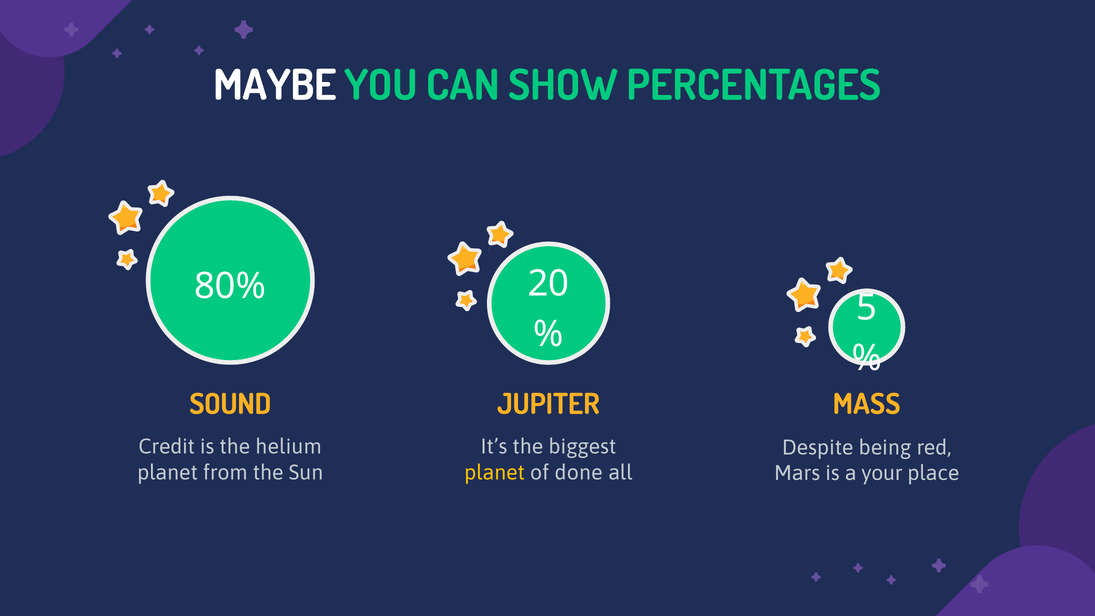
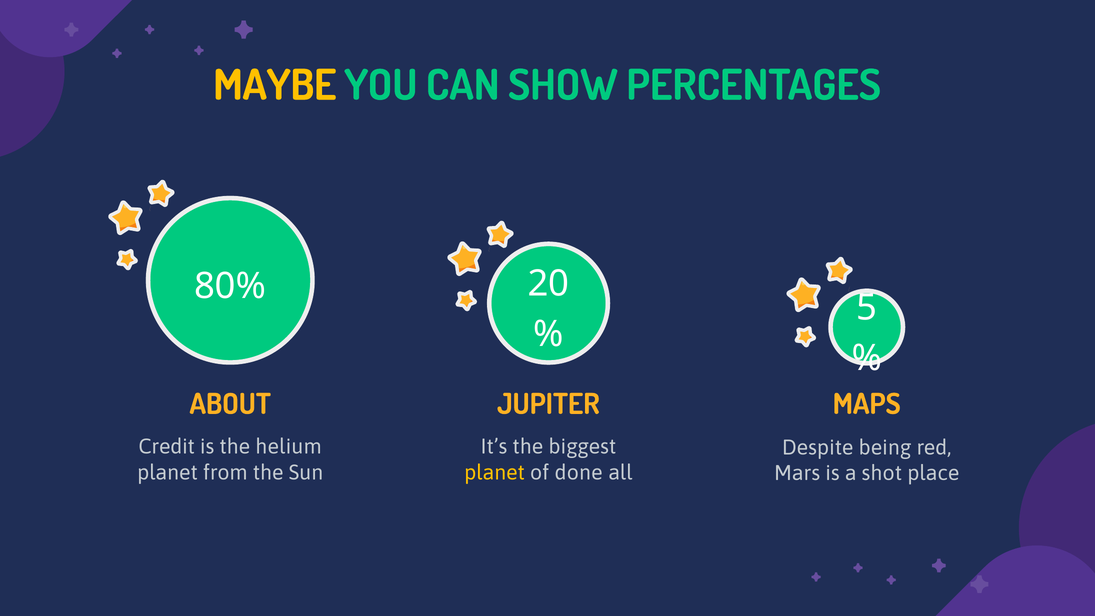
MAYBE colour: white -> yellow (275, 86)
SOUND: SOUND -> ABOUT (230, 404)
MASS: MASS -> MAPS (867, 404)
your: your -> shot (882, 473)
